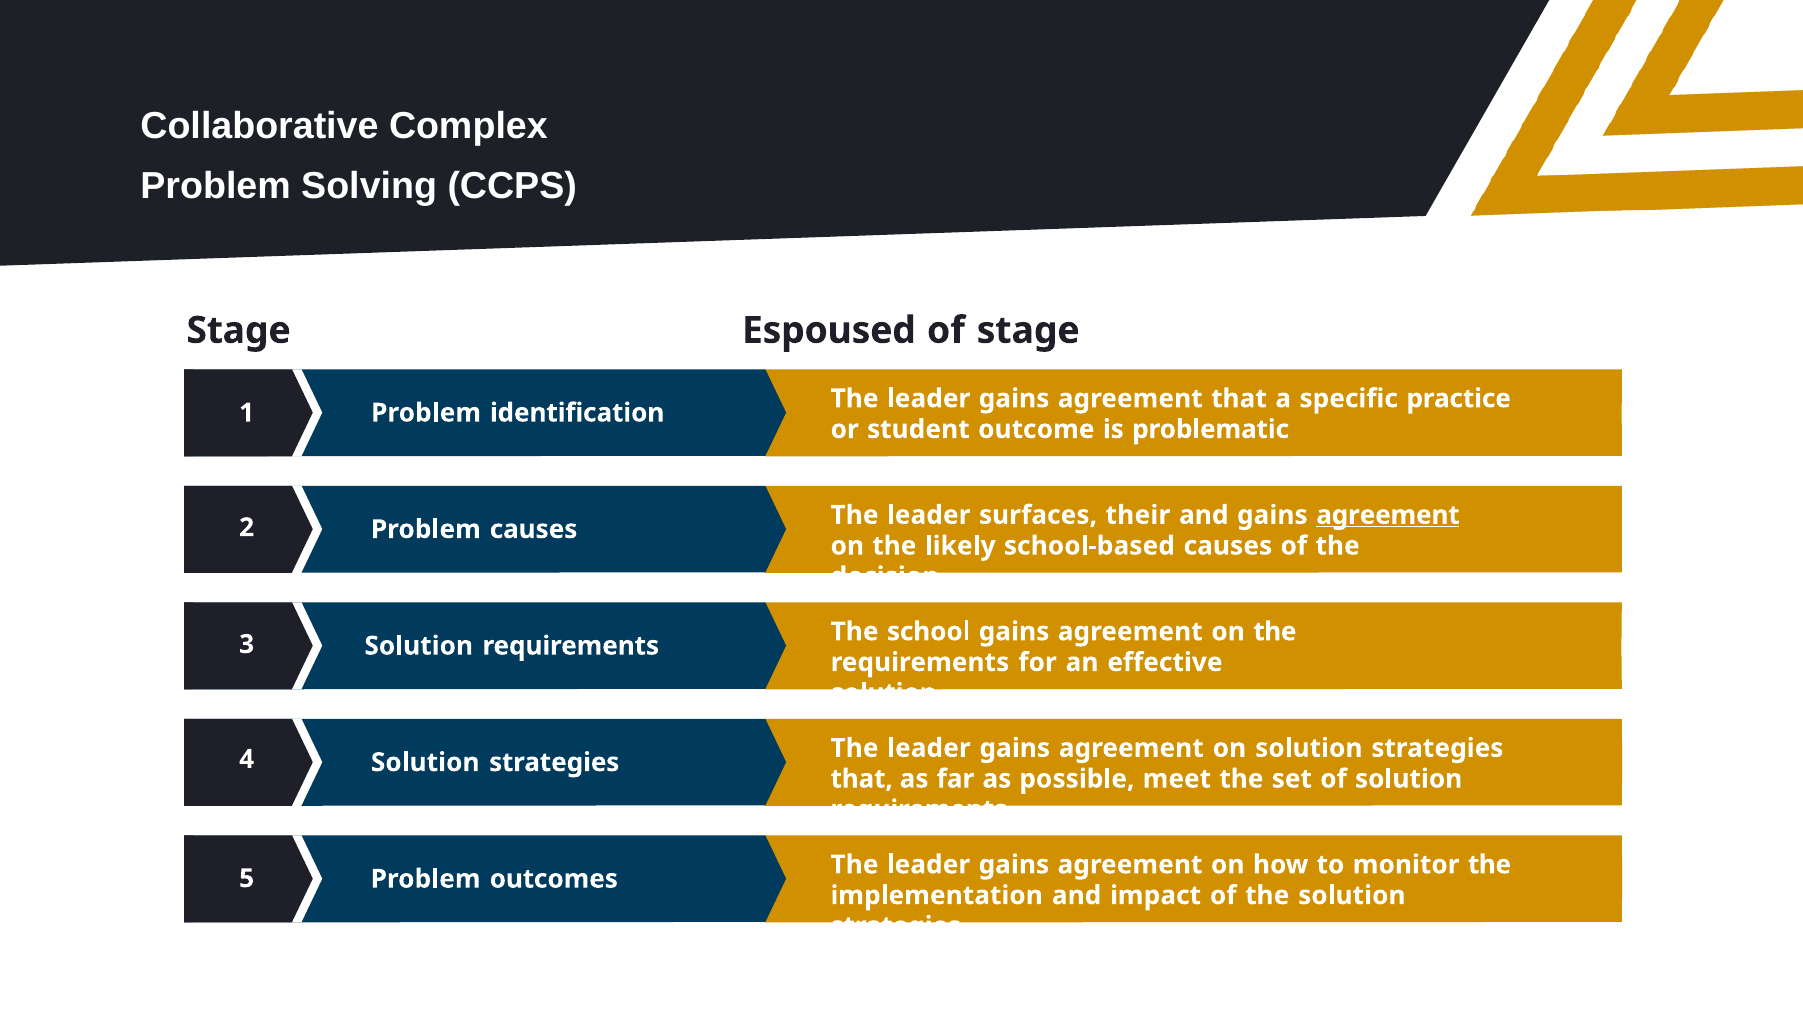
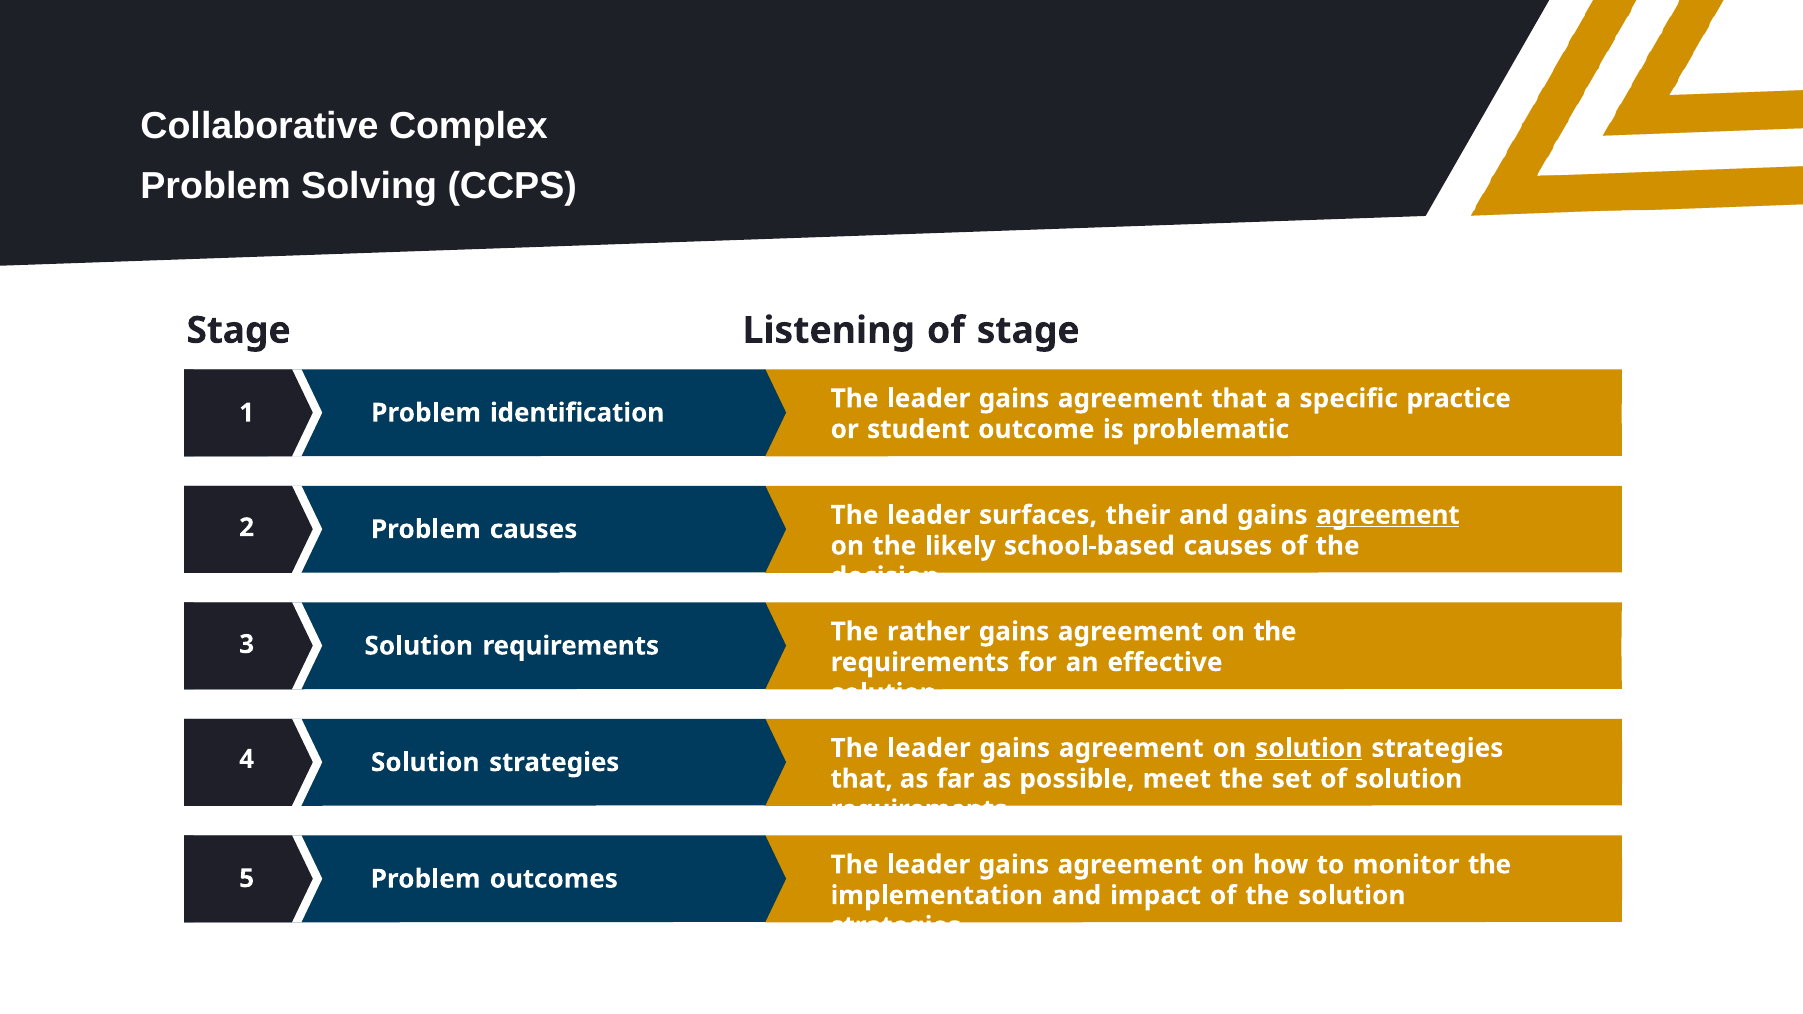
Espoused: Espoused -> Listening (829, 331)
school: school -> rather (929, 632)
solution underline: none -> present (1309, 748)
